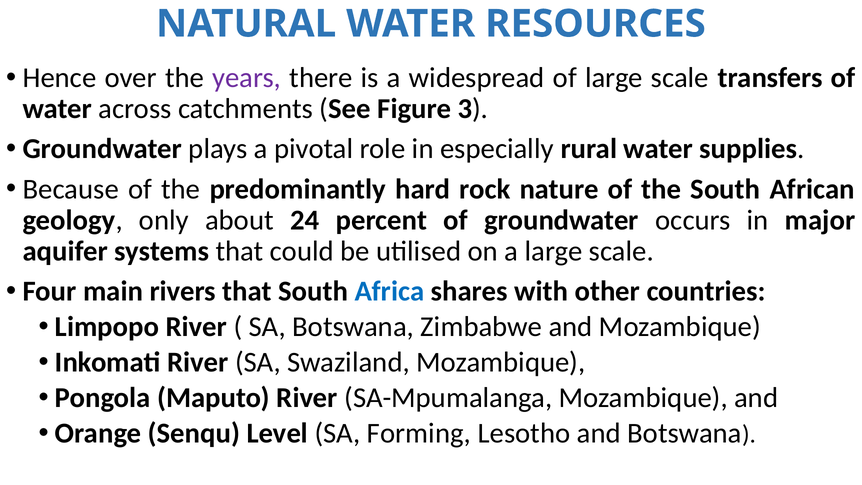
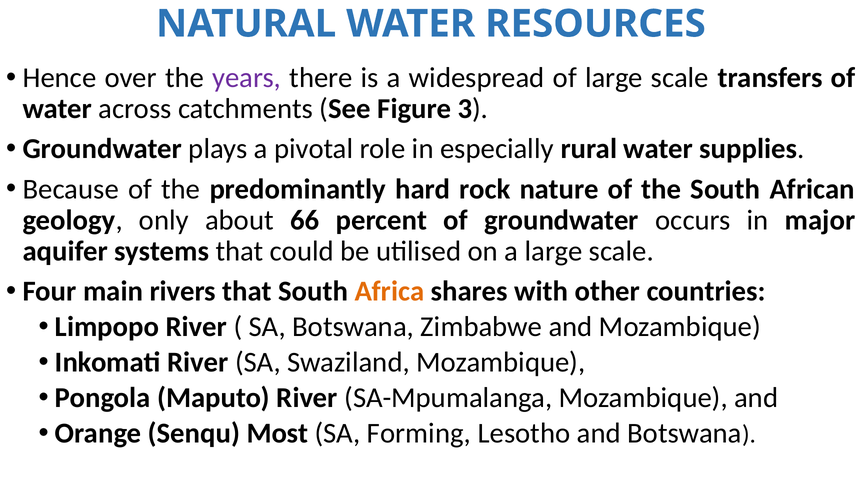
24: 24 -> 66 (305, 220)
Africa colour: blue -> orange (389, 291)
Level: Level -> Most (277, 433)
